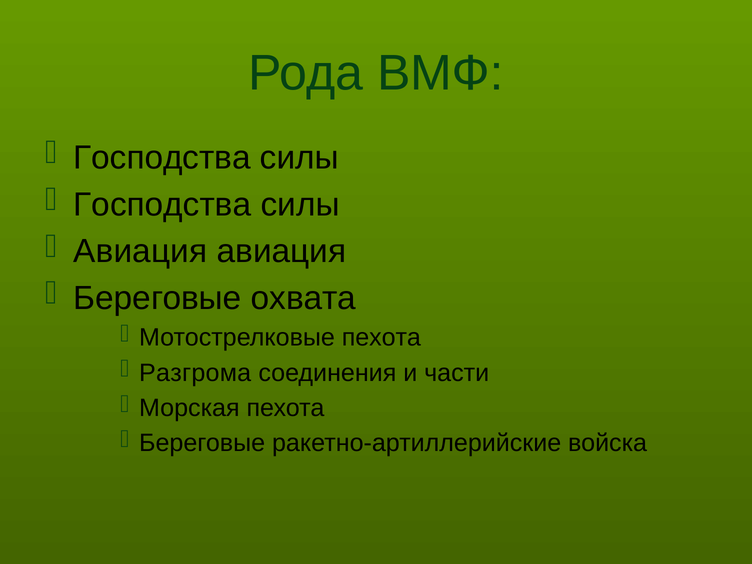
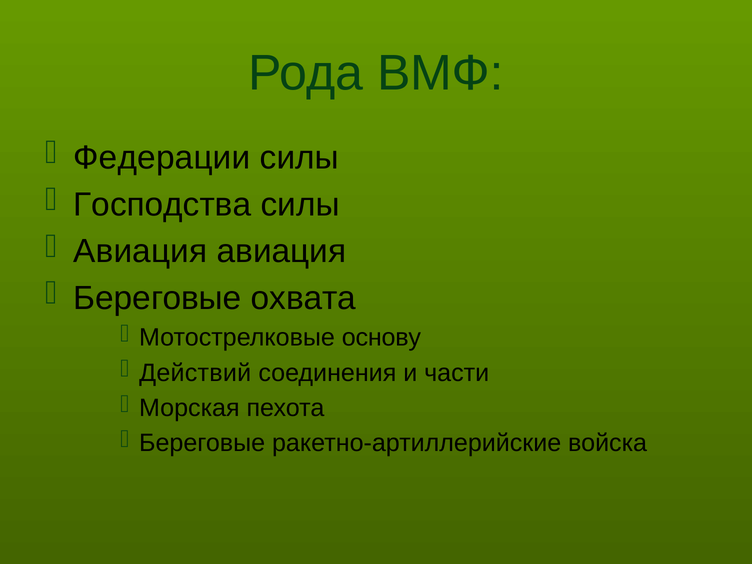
Господства: Господства -> Федерации (162, 158)
Мотострелковые пехота: пехота -> основу (381, 338)
Разгрома: Разгрома -> Действий (195, 373)
